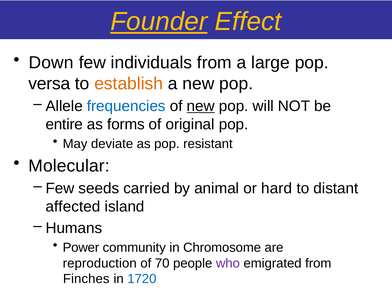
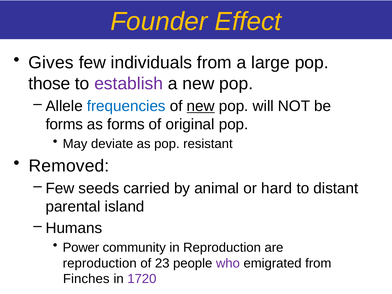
Founder underline: present -> none (159, 22)
Down: Down -> Gives (51, 63)
versa: versa -> those (49, 84)
establish colour: orange -> purple (129, 84)
entire: entire -> forms (64, 124)
Molecular: Molecular -> Removed (69, 166)
affected: affected -> parental (73, 207)
in Chromosome: Chromosome -> Reproduction (222, 248)
70: 70 -> 23 (162, 263)
1720 colour: blue -> purple (142, 279)
